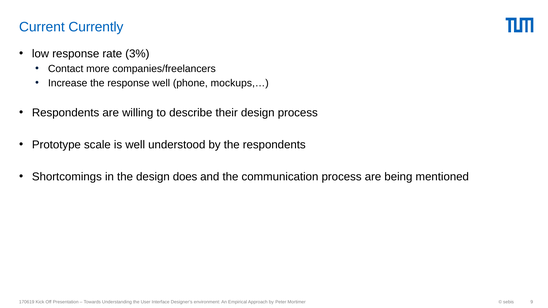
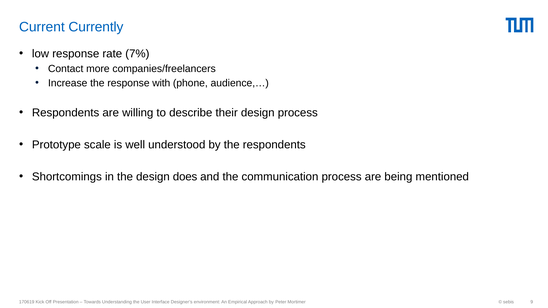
3%: 3% -> 7% (137, 54)
response well: well -> with (161, 83)
mockups,…: mockups,… -> audience,… (240, 83)
